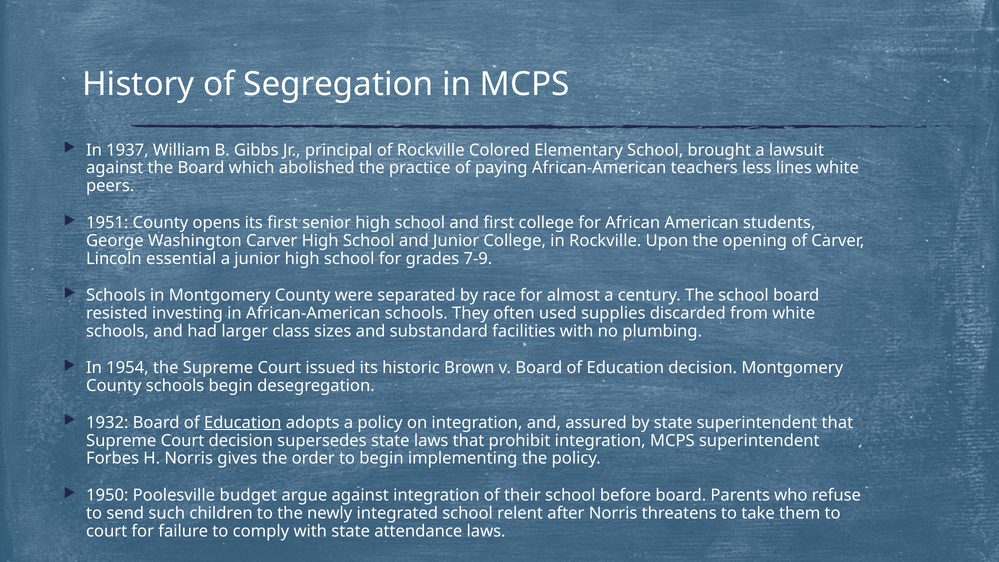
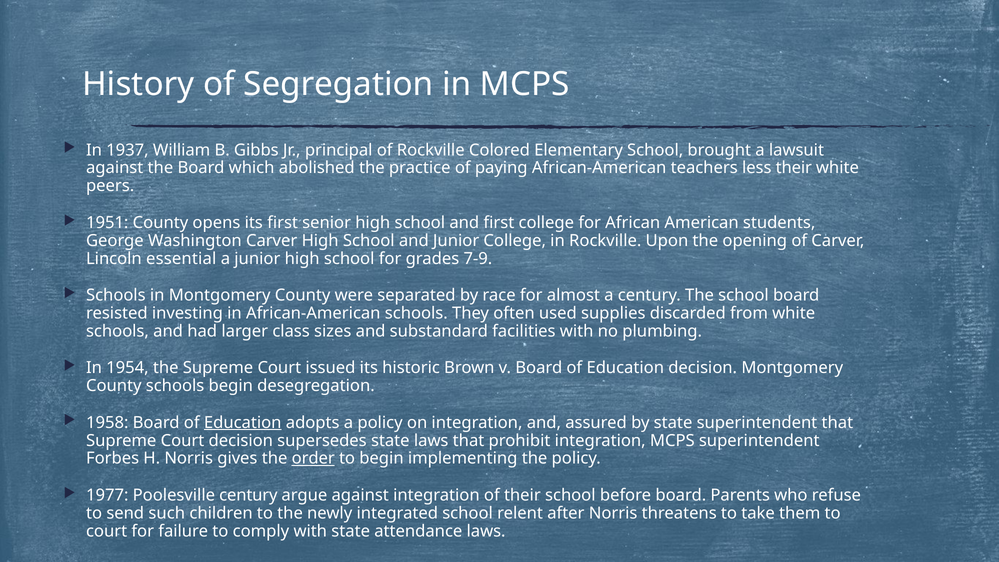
less lines: lines -> their (794, 168)
1932: 1932 -> 1958 (107, 423)
order underline: none -> present (313, 459)
1950: 1950 -> 1977 (107, 495)
Poolesville budget: budget -> century (248, 495)
